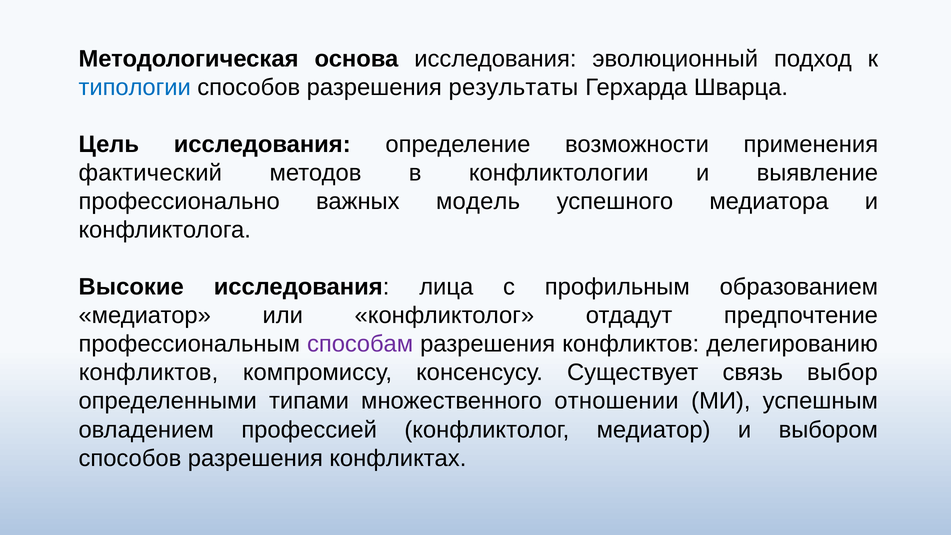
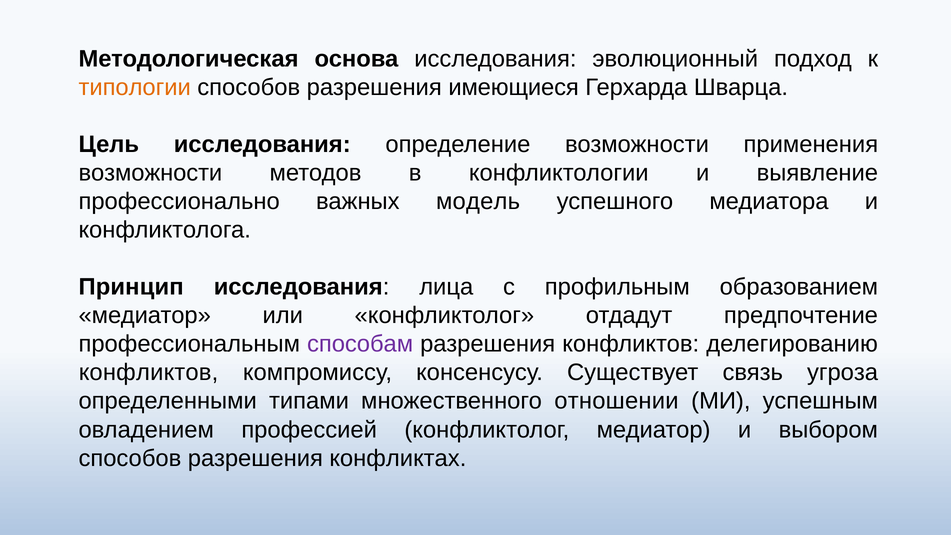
типологии colour: blue -> orange (135, 87)
результаты: результаты -> имеющиеся (514, 87)
фактический: фактический -> возможности (150, 173)
Высокие: Высокие -> Принцип (131, 287)
выбор: выбор -> угроза (843, 373)
